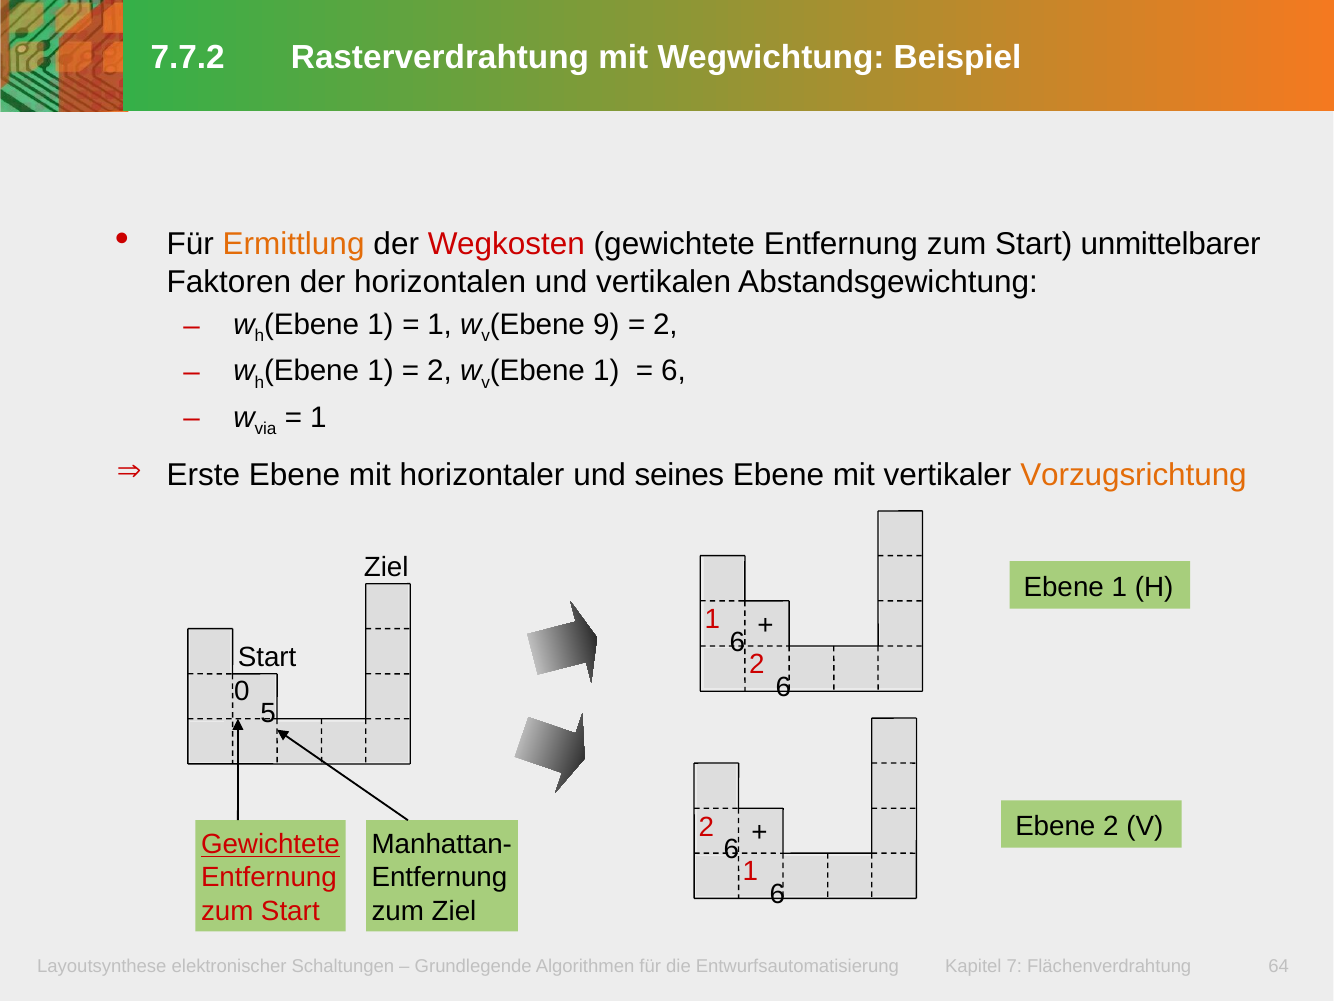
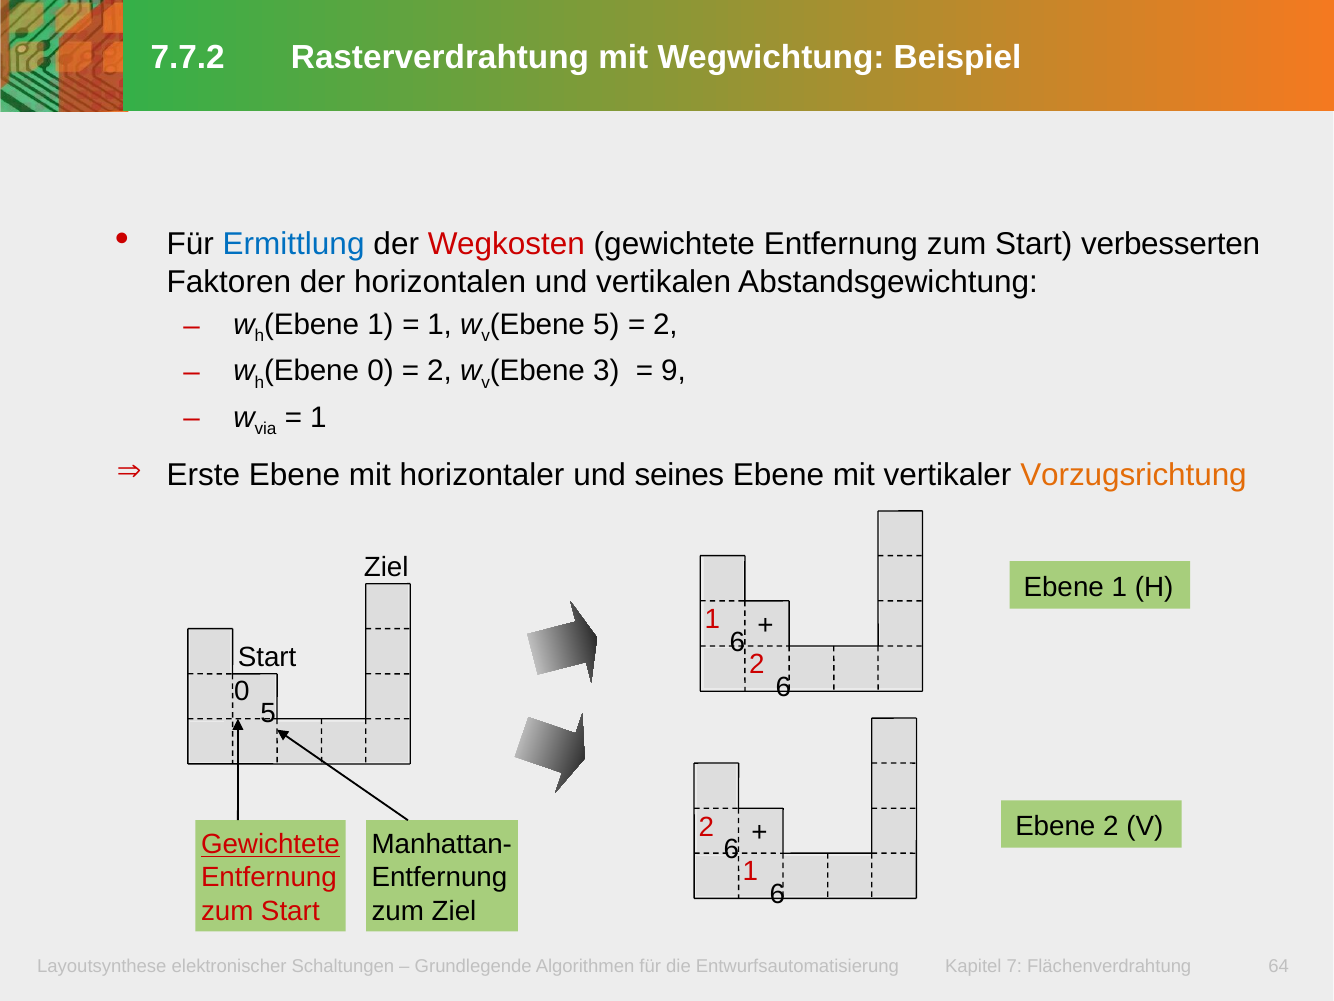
Ermittlung colour: orange -> blue (294, 244)
unmittelbarer: unmittelbarer -> verbesserten (1171, 244)
Ebene 9: 9 -> 5 (606, 325)
1: 1 -> 0 (380, 371)
v Ebene 1: 1 -> 3 (606, 371)
6: 6 -> 9 (674, 371)
